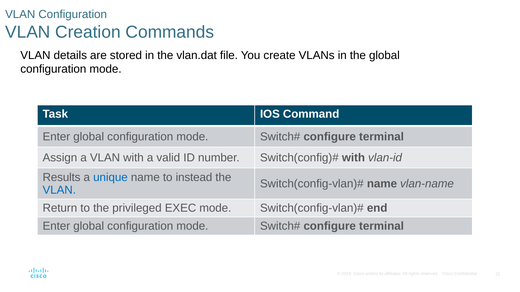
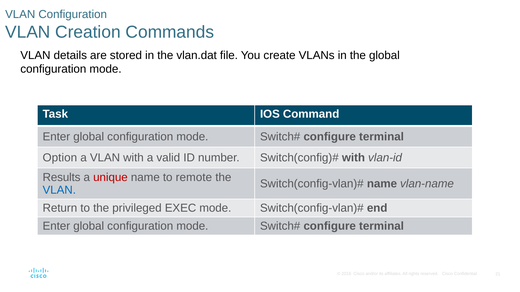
Assign: Assign -> Option (60, 158)
unique colour: blue -> red (110, 178)
instead: instead -> remote (194, 178)
